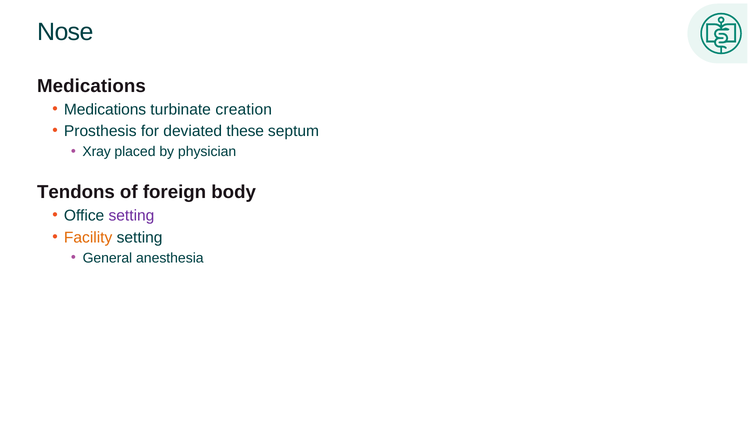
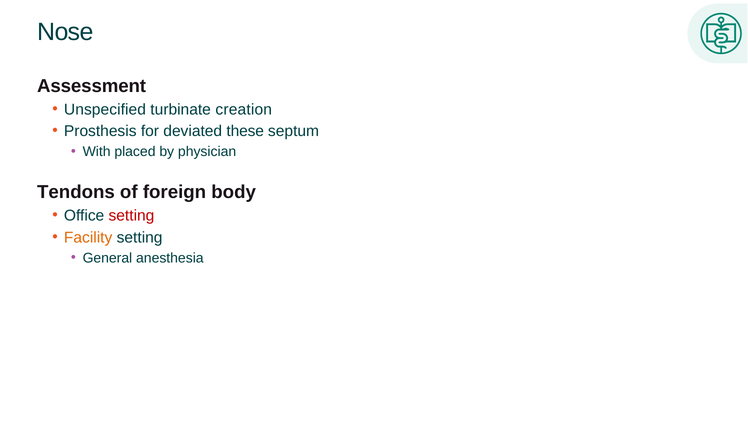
Medications: Medications -> Assessment (92, 86)
Medications: Medications -> Unspecified (105, 109)
Xray: Xray -> With (97, 152)
setting colour: purple -> red (131, 216)
